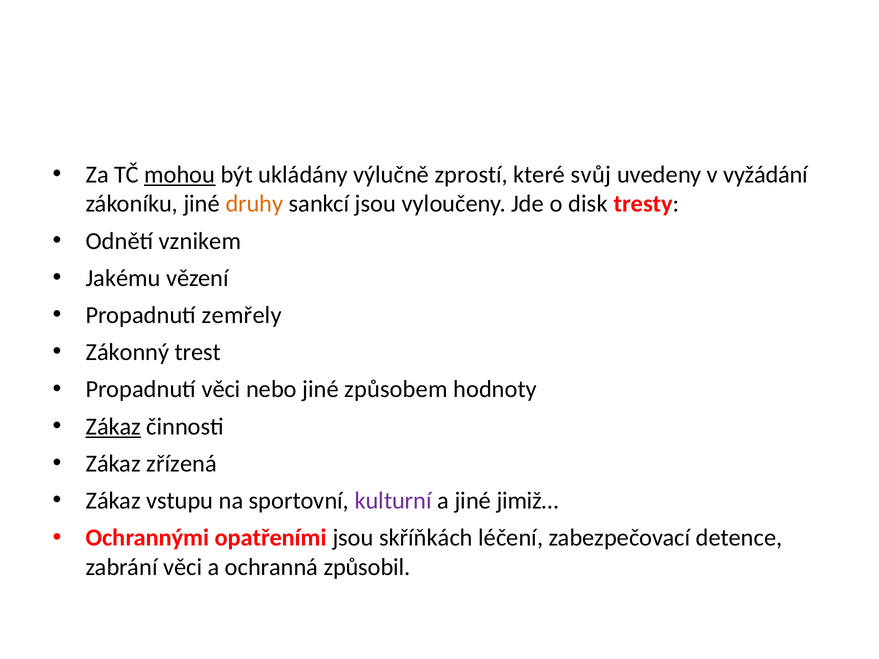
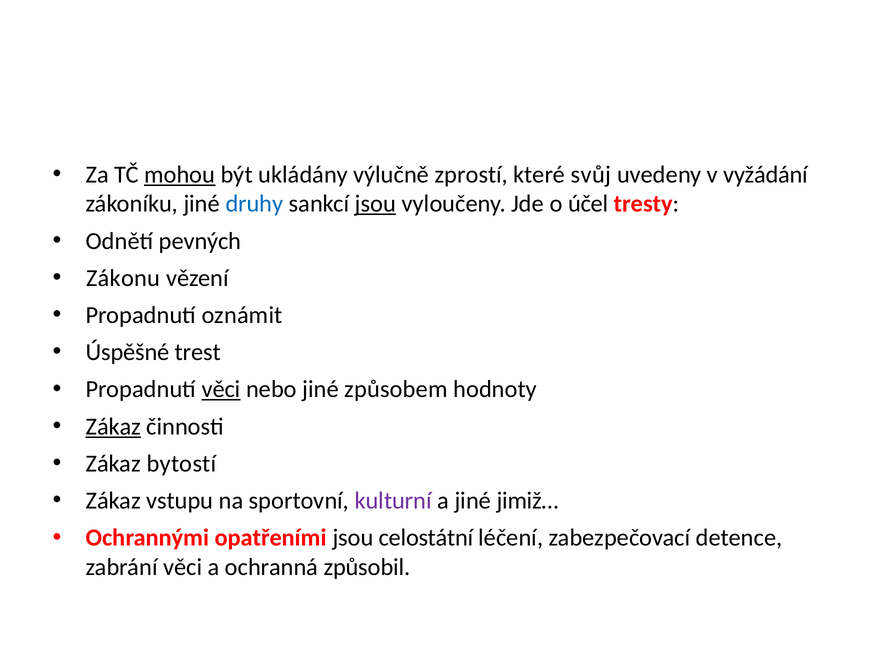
druhy colour: orange -> blue (254, 204)
jsou underline: none -> present (375, 204)
disk: disk -> účel (588, 204)
vznikem: vznikem -> pevných (200, 241)
Jakému: Jakému -> Zákonu (123, 278)
zemřely: zemřely -> oznámit (242, 315)
Zákonný: Zákonný -> Úspěšné (128, 352)
věci underline: none -> present (221, 390)
zřízená: zřízená -> bytostí (182, 464)
skříňkách: skříňkách -> celostátní (426, 538)
